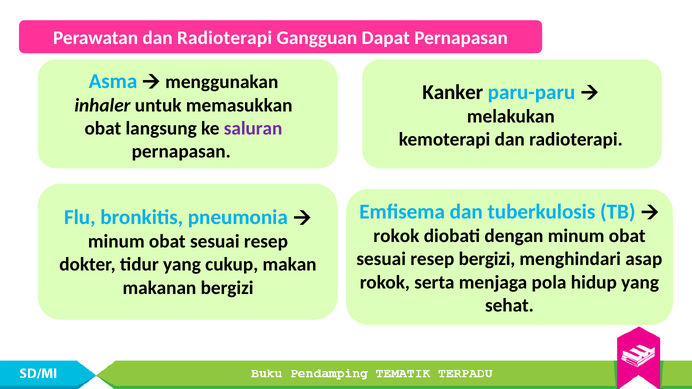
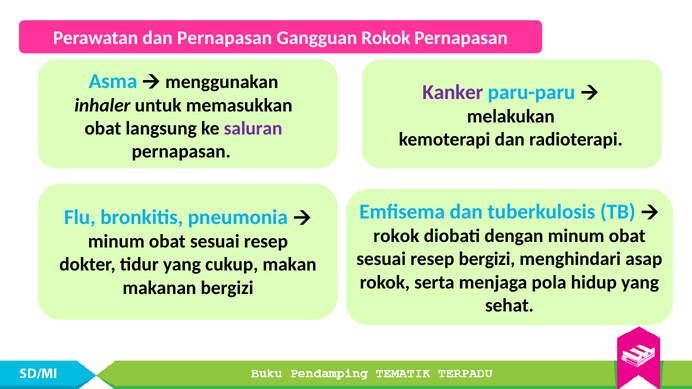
Perawatan dan Radioterapi: Radioterapi -> Pernapasan (225, 38)
Gangguan Dapat: Dapat -> Rokok (386, 38)
Kanker colour: black -> purple (453, 92)
